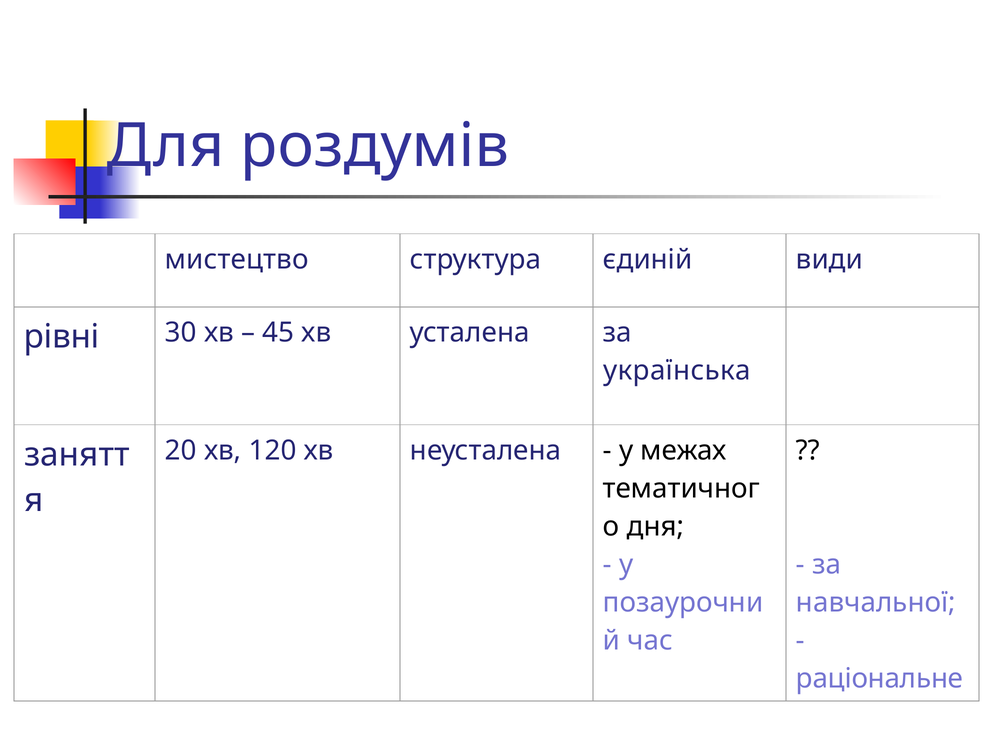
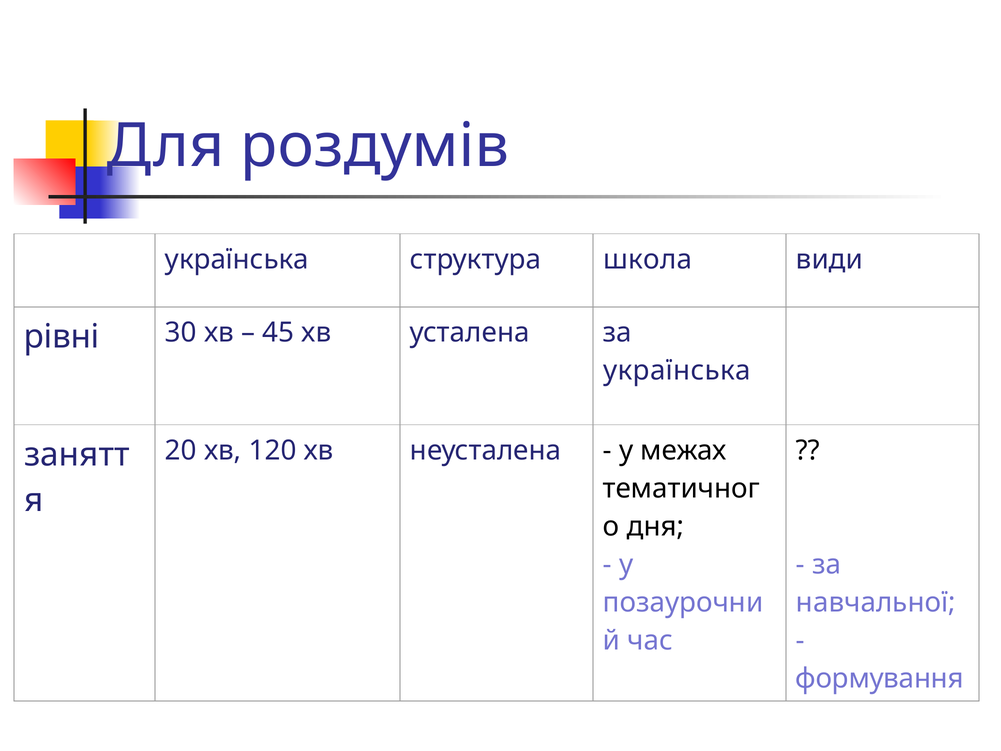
мистецтво: мистецтво -> українська (237, 259)
єдиній: єдиній -> школа (648, 259)
раціональне: раціональне -> формування (880, 679)
